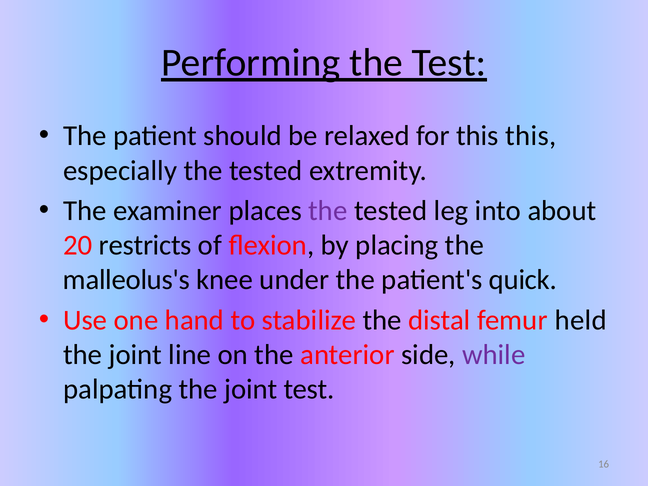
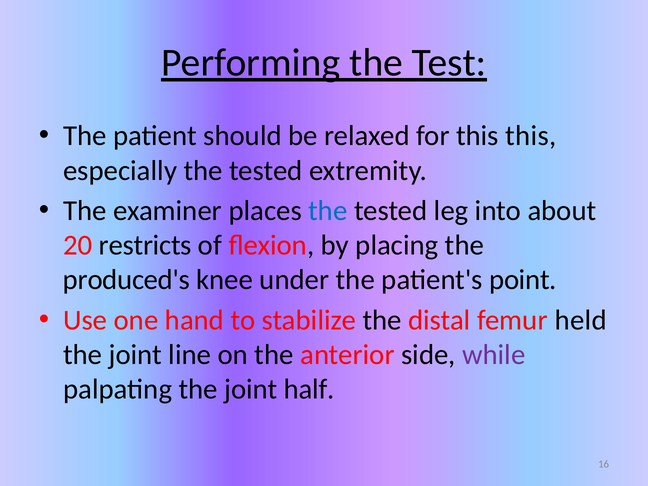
the colour: purple -> blue (328, 211)
malleolus's: malleolus's -> produced's (127, 280)
quick: quick -> point (523, 280)
joint test: test -> half (309, 389)
